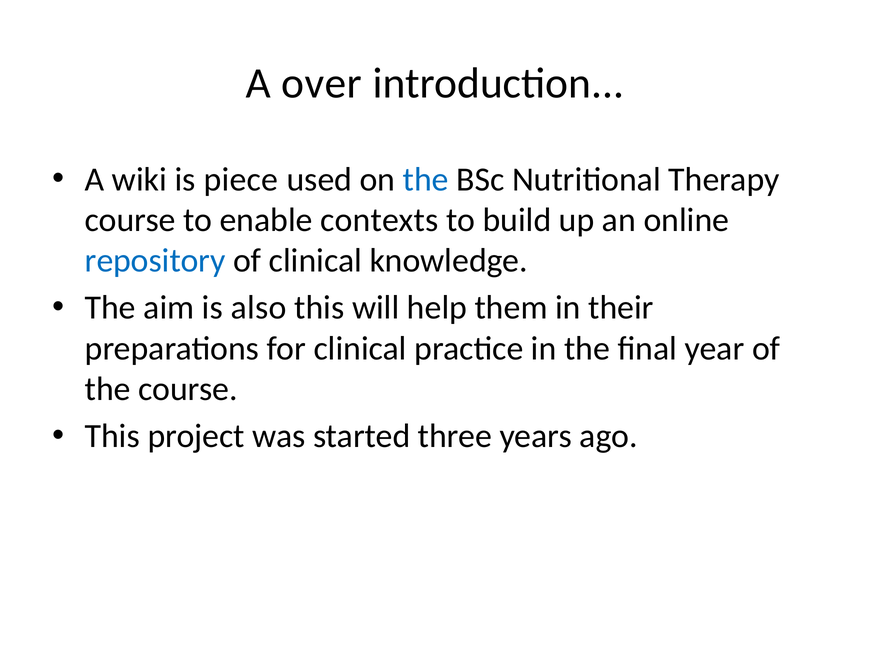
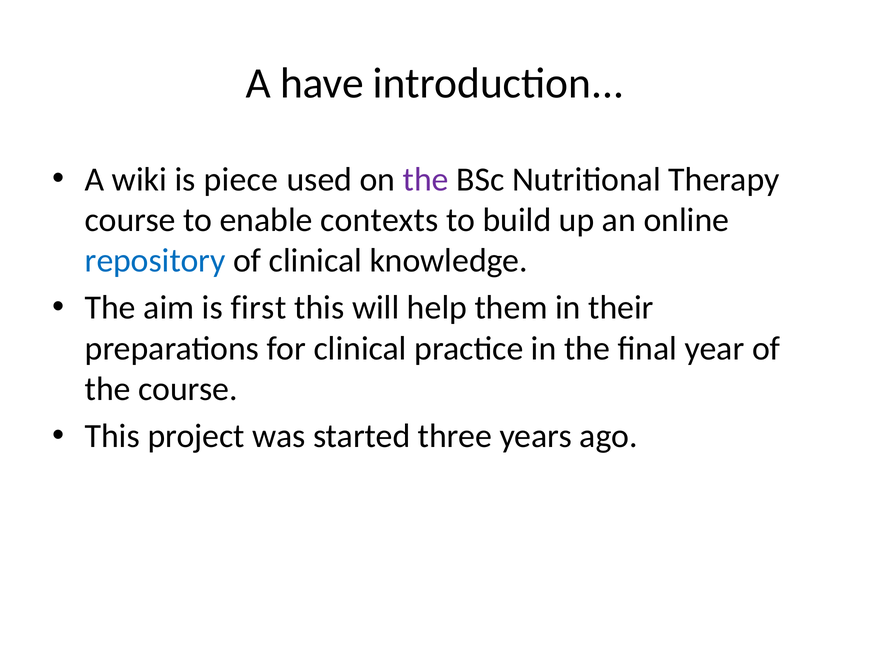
over: over -> have (322, 84)
the colour: blue -> purple (426, 179)
also: also -> first (258, 308)
